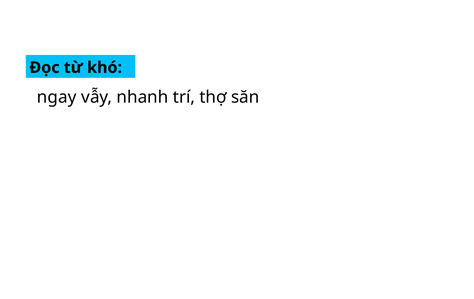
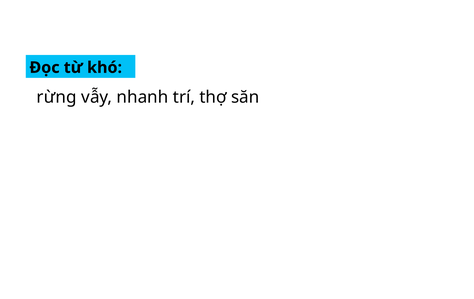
ngay: ngay -> rừng (57, 97)
